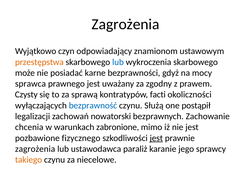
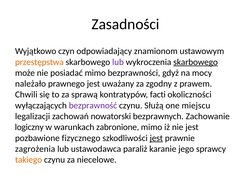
Zagrożenia: Zagrożenia -> Zasadności (125, 24)
lub colour: blue -> purple (118, 62)
skarbowego underline: none -> present (196, 62)
posiadać karne: karne -> mimo (95, 73)
sprawca: sprawca -> należało (31, 84)
Czysty: Czysty -> Chwili (26, 95)
bezprawność colour: blue -> purple (93, 106)
postąpił: postąpił -> miejscu (196, 106)
chcenia: chcenia -> logiczny (29, 127)
